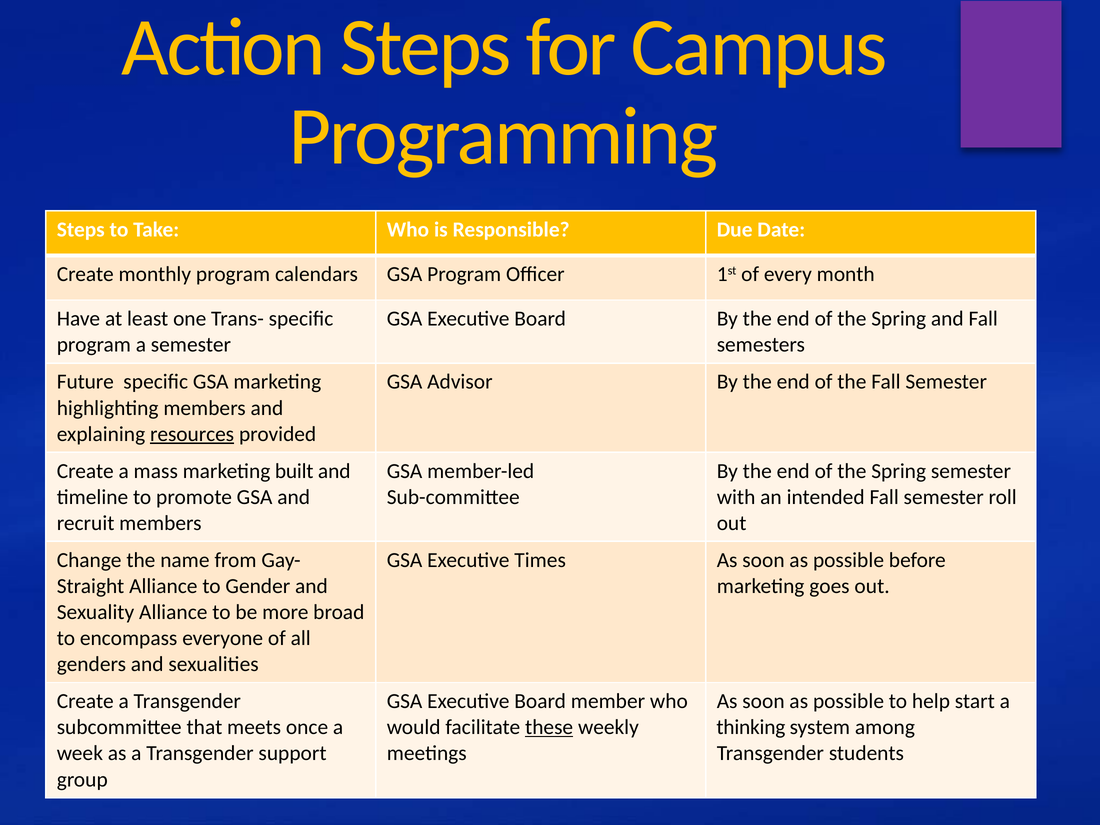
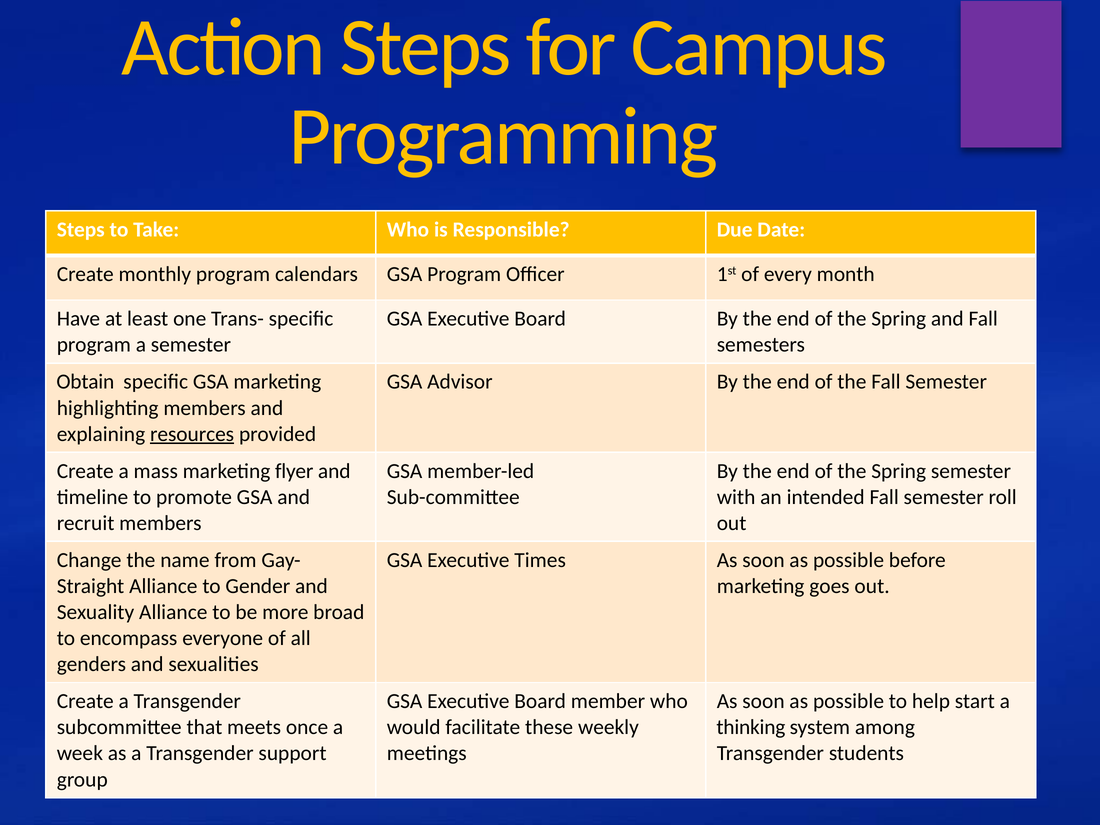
Future: Future -> Obtain (85, 382)
built: built -> flyer (294, 471)
these underline: present -> none (549, 727)
